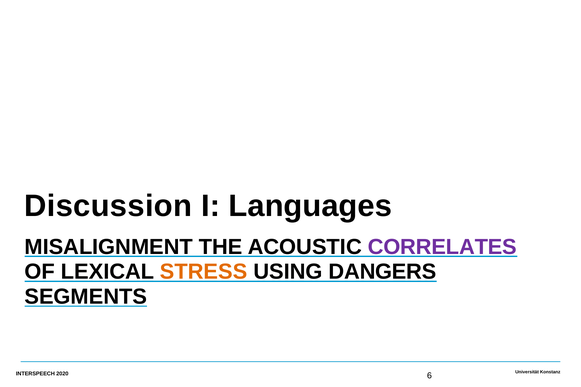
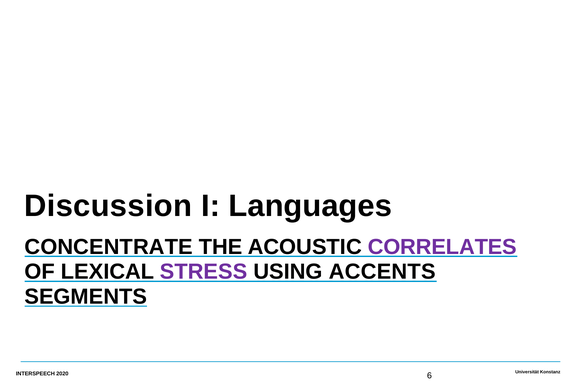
MISALIGNMENT: MISALIGNMENT -> CONCENTRATE (109, 247)
STRESS colour: orange -> purple (204, 272)
DANGERS: DANGERS -> ACCENTS (382, 272)
